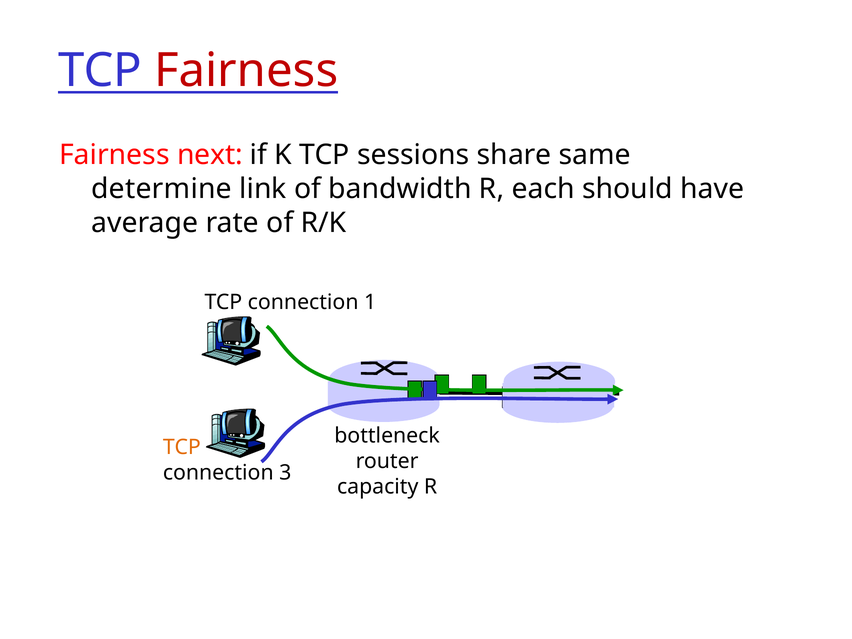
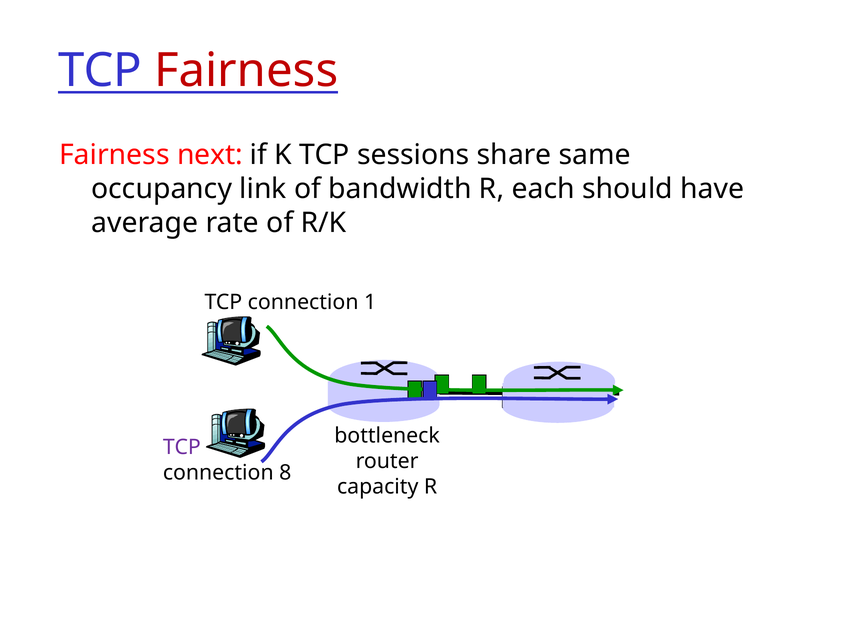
determine: determine -> occupancy (162, 189)
TCP colour: orange -> purple (182, 447)
3: 3 -> 8 (285, 473)
